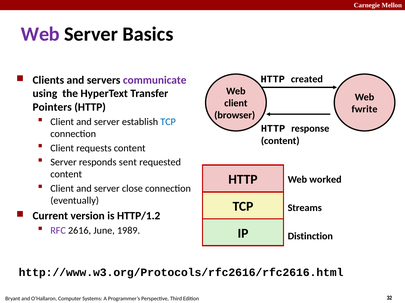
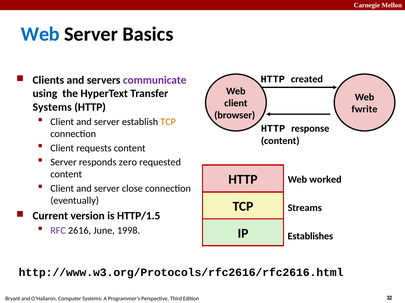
Web colour: purple -> blue (40, 34)
Pointers: Pointers -> Systems (52, 107)
TCP colour: blue -> orange (168, 122)
sent: sent -> zero (128, 163)
HTTP/1.2: HTTP/1.2 -> HTTP/1.5 (139, 216)
1989: 1989 -> 1998 (129, 231)
Distinction: Distinction -> Establishes (310, 237)
